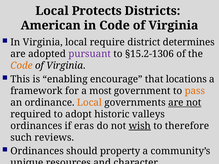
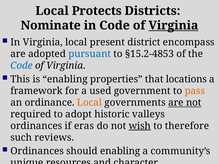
American: American -> Nominate (51, 25)
Virginia underline: none -> present (173, 25)
require: require -> present (107, 42)
determines: determines -> encompass (189, 42)
pursuant colour: purple -> blue (90, 54)
§15.2-1306: §15.2-1306 -> §15.2-4853 (149, 54)
Code colour: orange -> blue (21, 66)
encourage: encourage -> properties (116, 79)
most: most -> used (100, 91)
should property: property -> enabling (120, 151)
